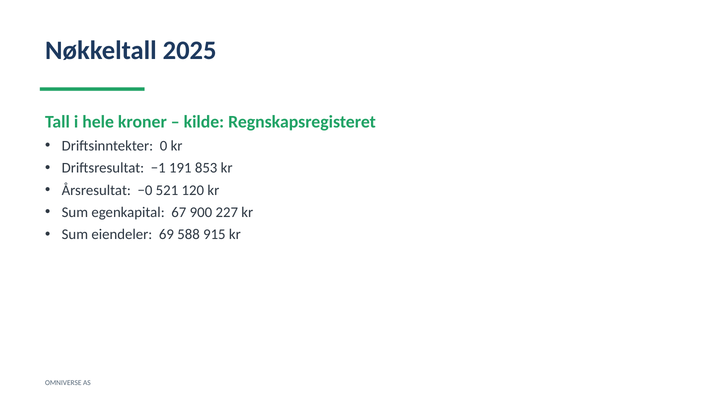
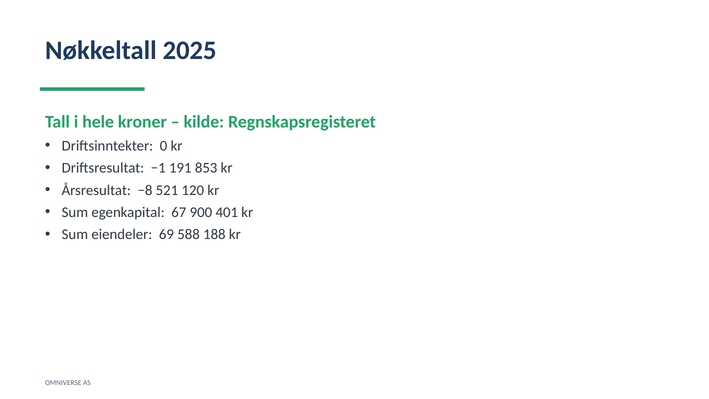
−0: −0 -> −8 (145, 190)
227: 227 -> 401 (227, 212)
915: 915 -> 188 (214, 234)
